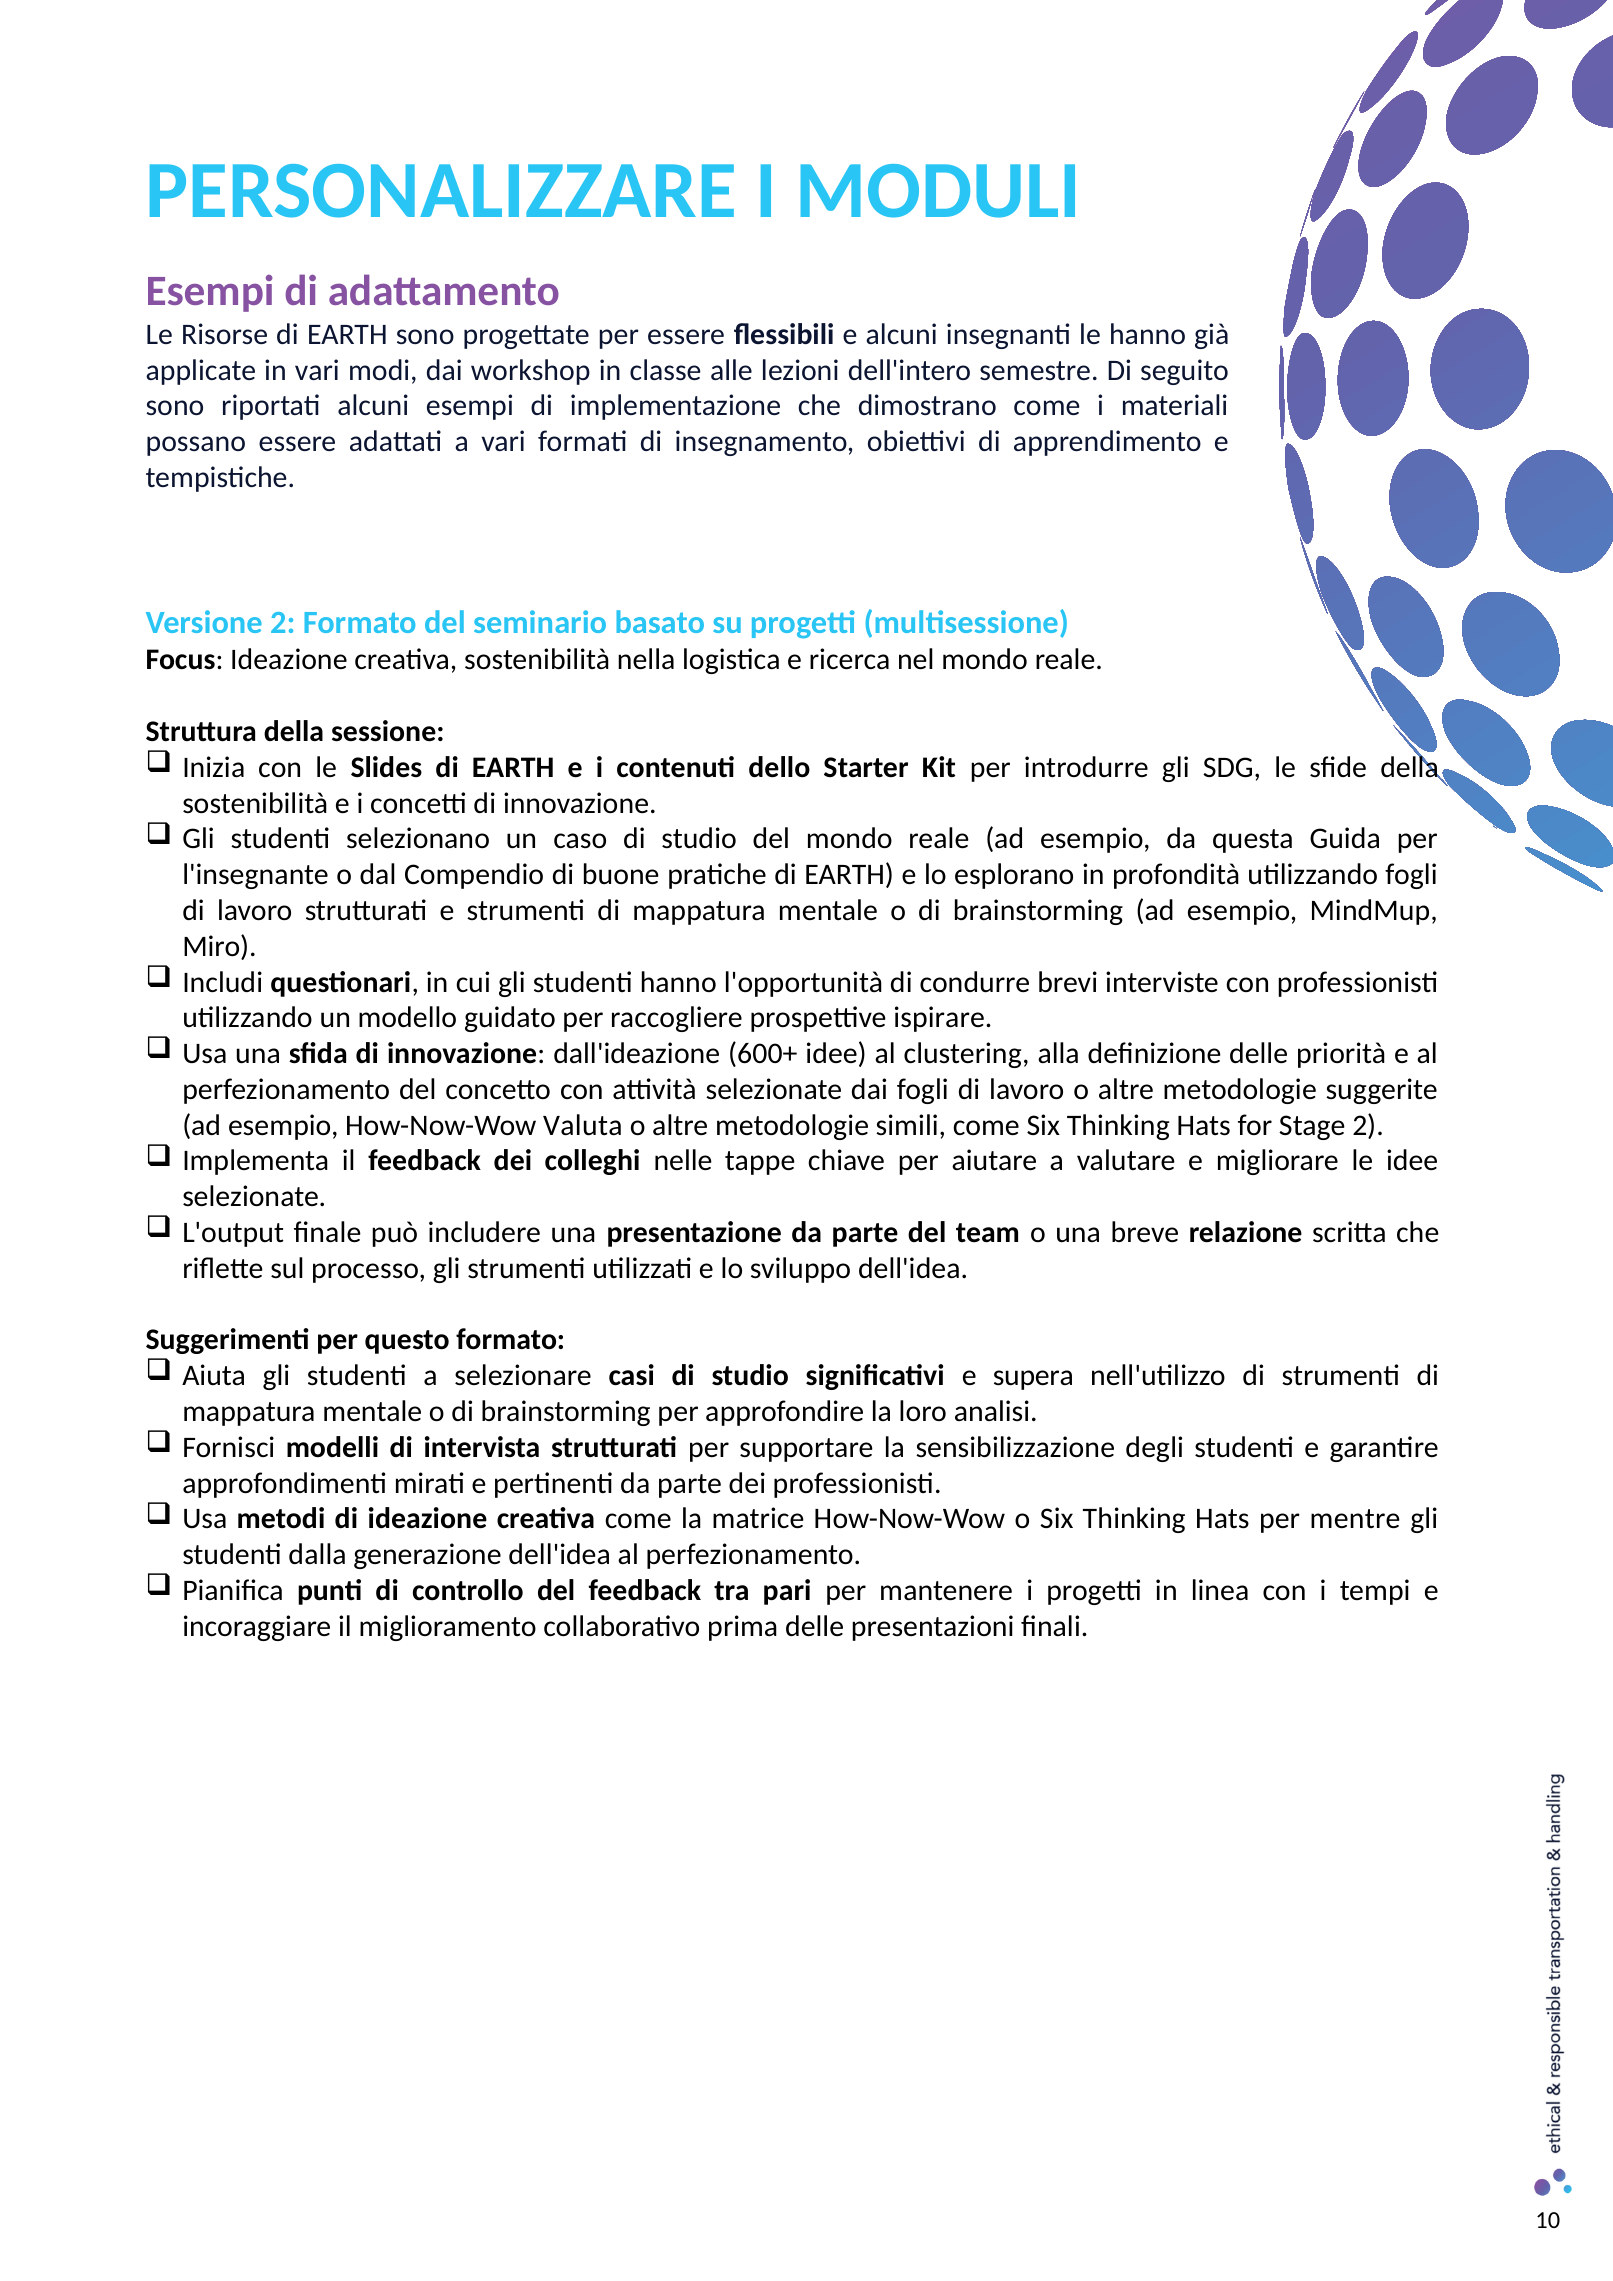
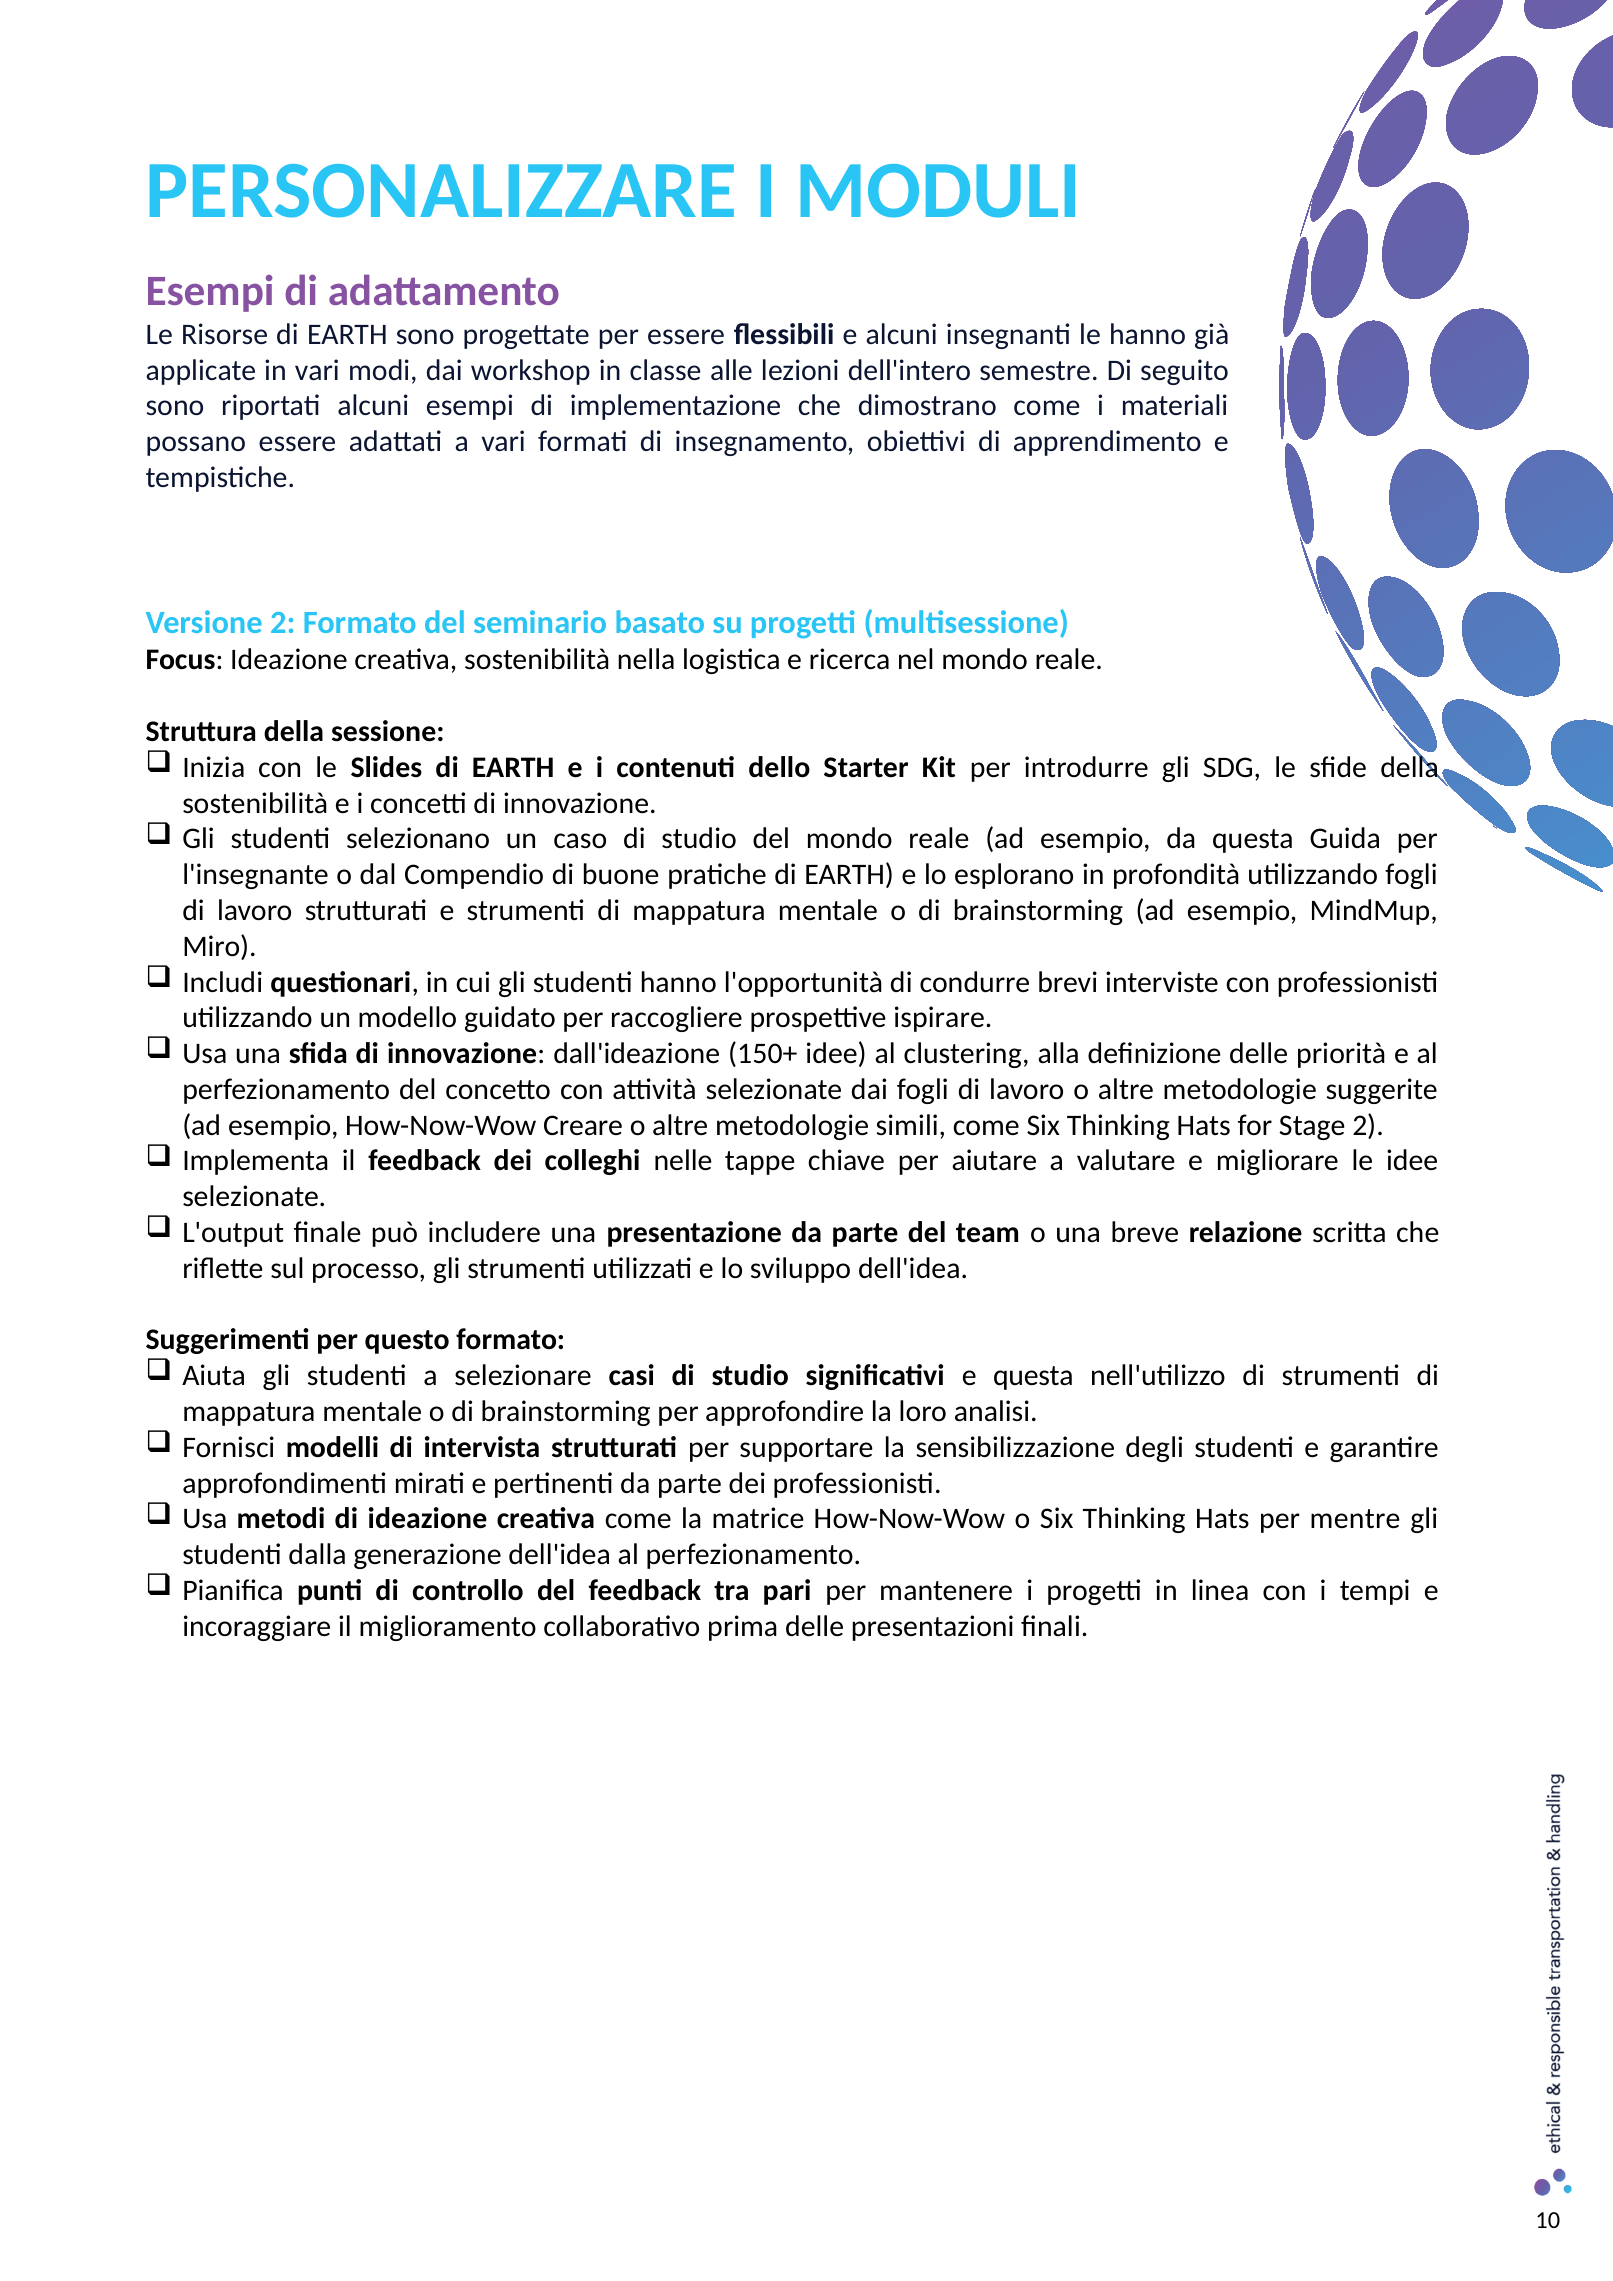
600+: 600+ -> 150+ (763, 1054)
Valuta: Valuta -> Creare (583, 1125)
e supera: supera -> questa (1033, 1376)
